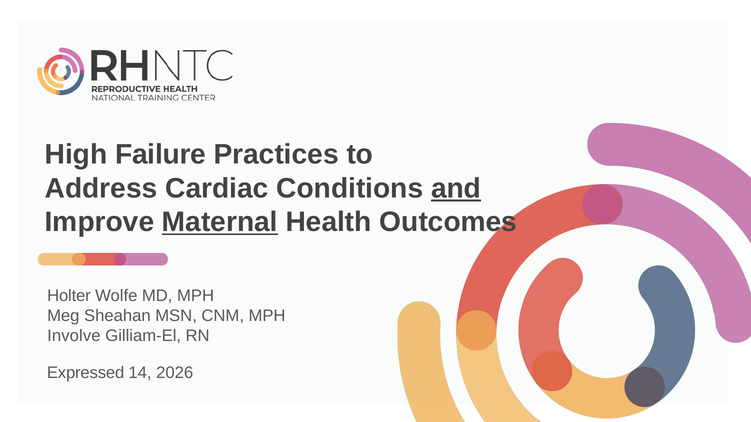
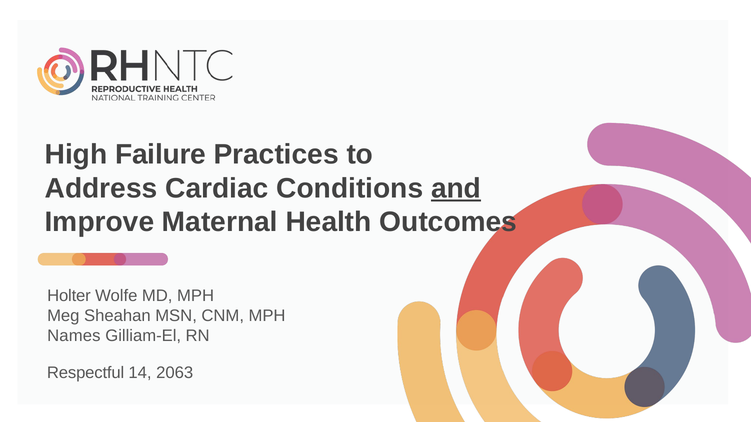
Maternal underline: present -> none (220, 222)
Involve: Involve -> Names (74, 336)
Expressed: Expressed -> Respectful (86, 373)
2026: 2026 -> 2063 (175, 373)
